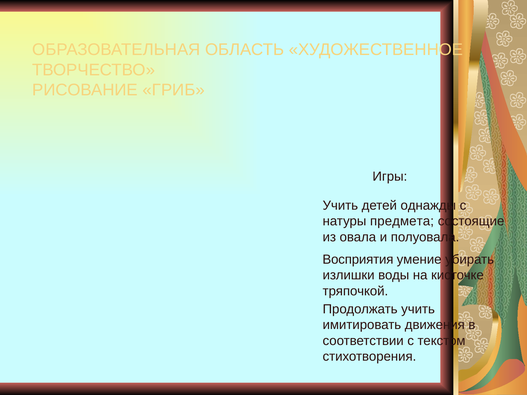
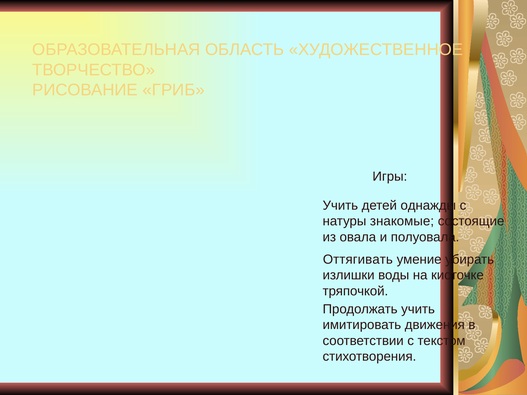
предмета: предмета -> знакомые (402, 221)
Восприятия: Восприятия -> Оттягивать (358, 260)
